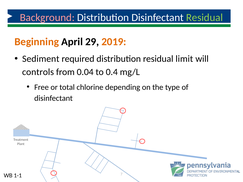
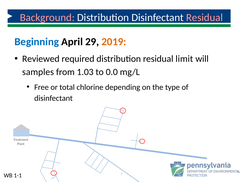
Residual colour: light green -> pink (205, 18)
Beginning colour: orange -> blue (37, 42)
Sediment: Sediment -> Reviewed (41, 59)
controls: controls -> samples (38, 72)
0.04: 0.04 -> 1.03 (85, 72)
0.4: 0.4 -> 0.0 (112, 72)
